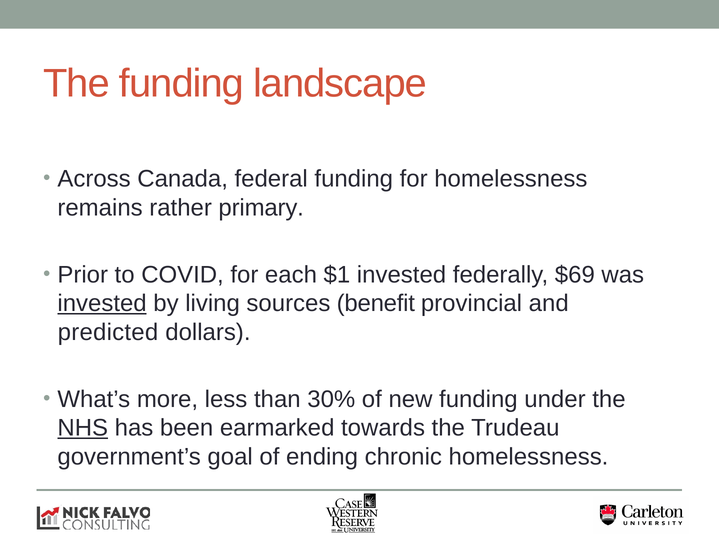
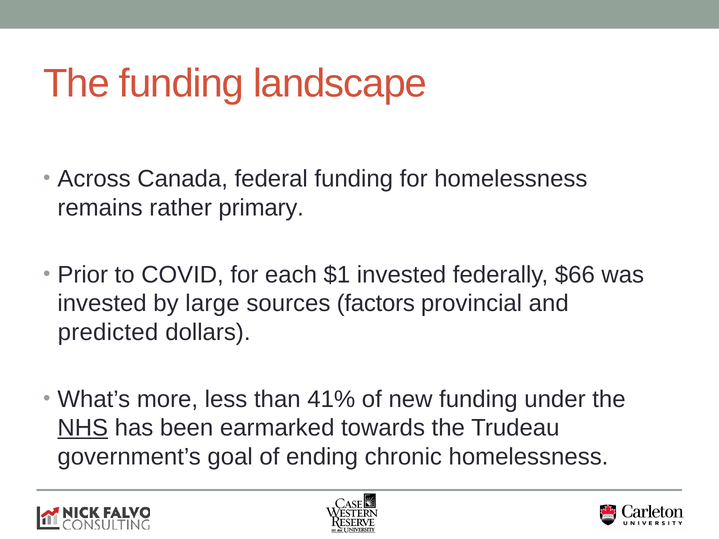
$69: $69 -> $66 (575, 275)
invested underline: present -> none (102, 304)
living: living -> large (212, 304)
benefit: benefit -> factors (376, 304)
30%: 30% -> 41% (331, 399)
